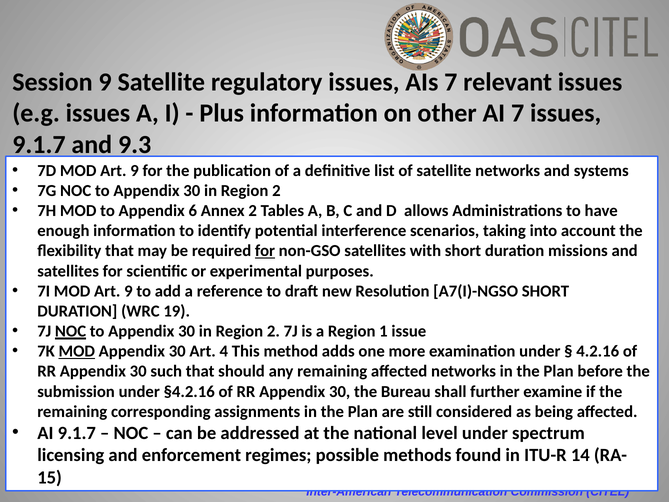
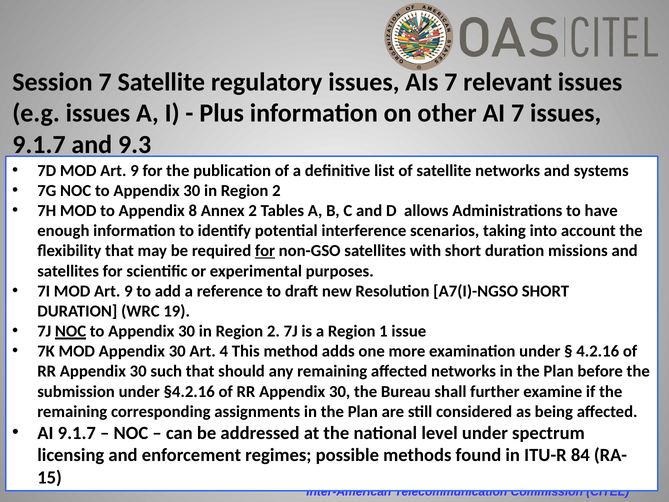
Session 9: 9 -> 7 (105, 82)
6: 6 -> 8 (193, 211)
MOD underline: present -> none (77, 351)
14: 14 -> 84 (580, 455)
